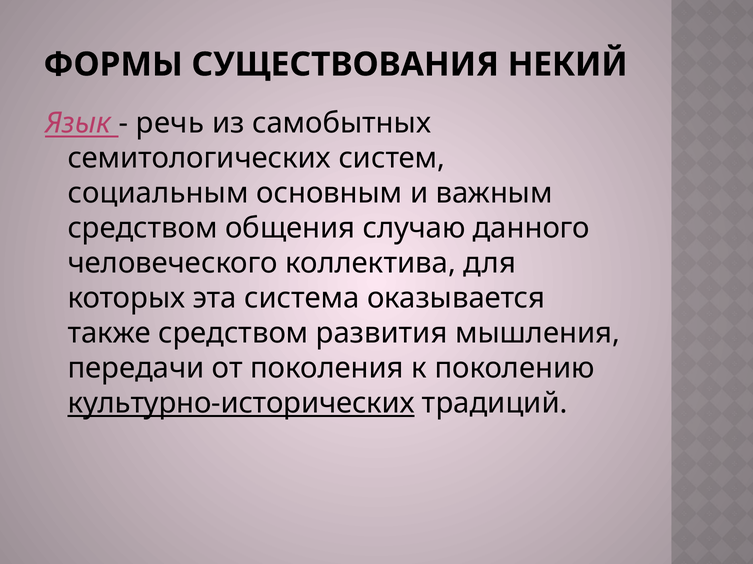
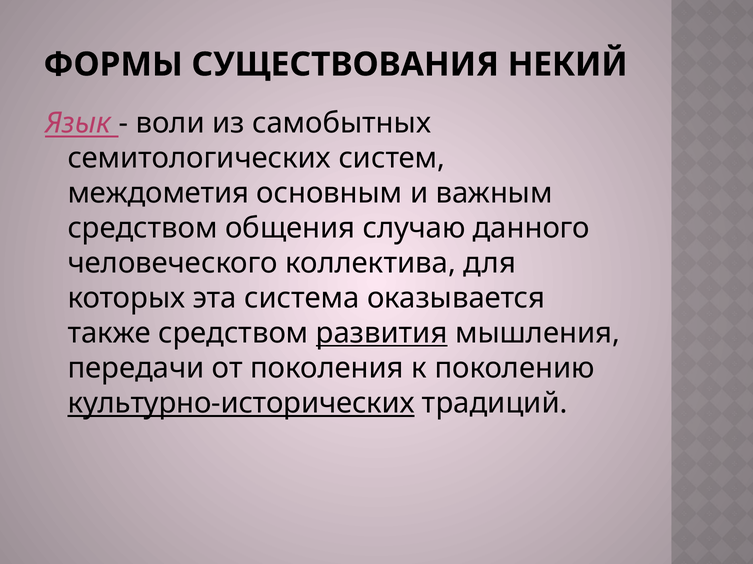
речь: речь -> воли (170, 123)
социальным: социальным -> междометия (158, 193)
развития underline: none -> present (382, 334)
